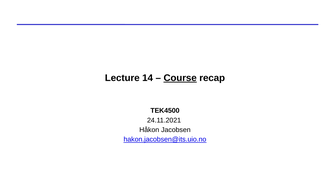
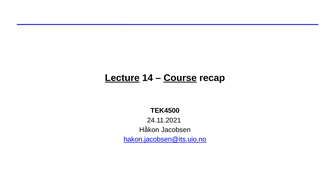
Lecture underline: none -> present (122, 78)
